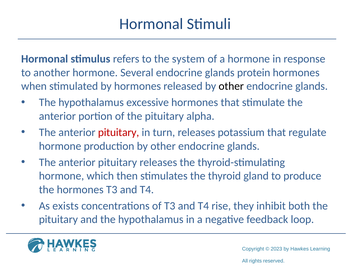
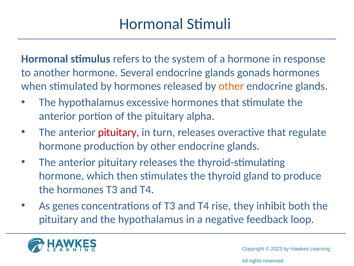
protein: protein -> gonads (254, 72)
other colour: black -> orange (231, 86)
potassium: potassium -> overactive (241, 132)
exists: exists -> genes (66, 206)
